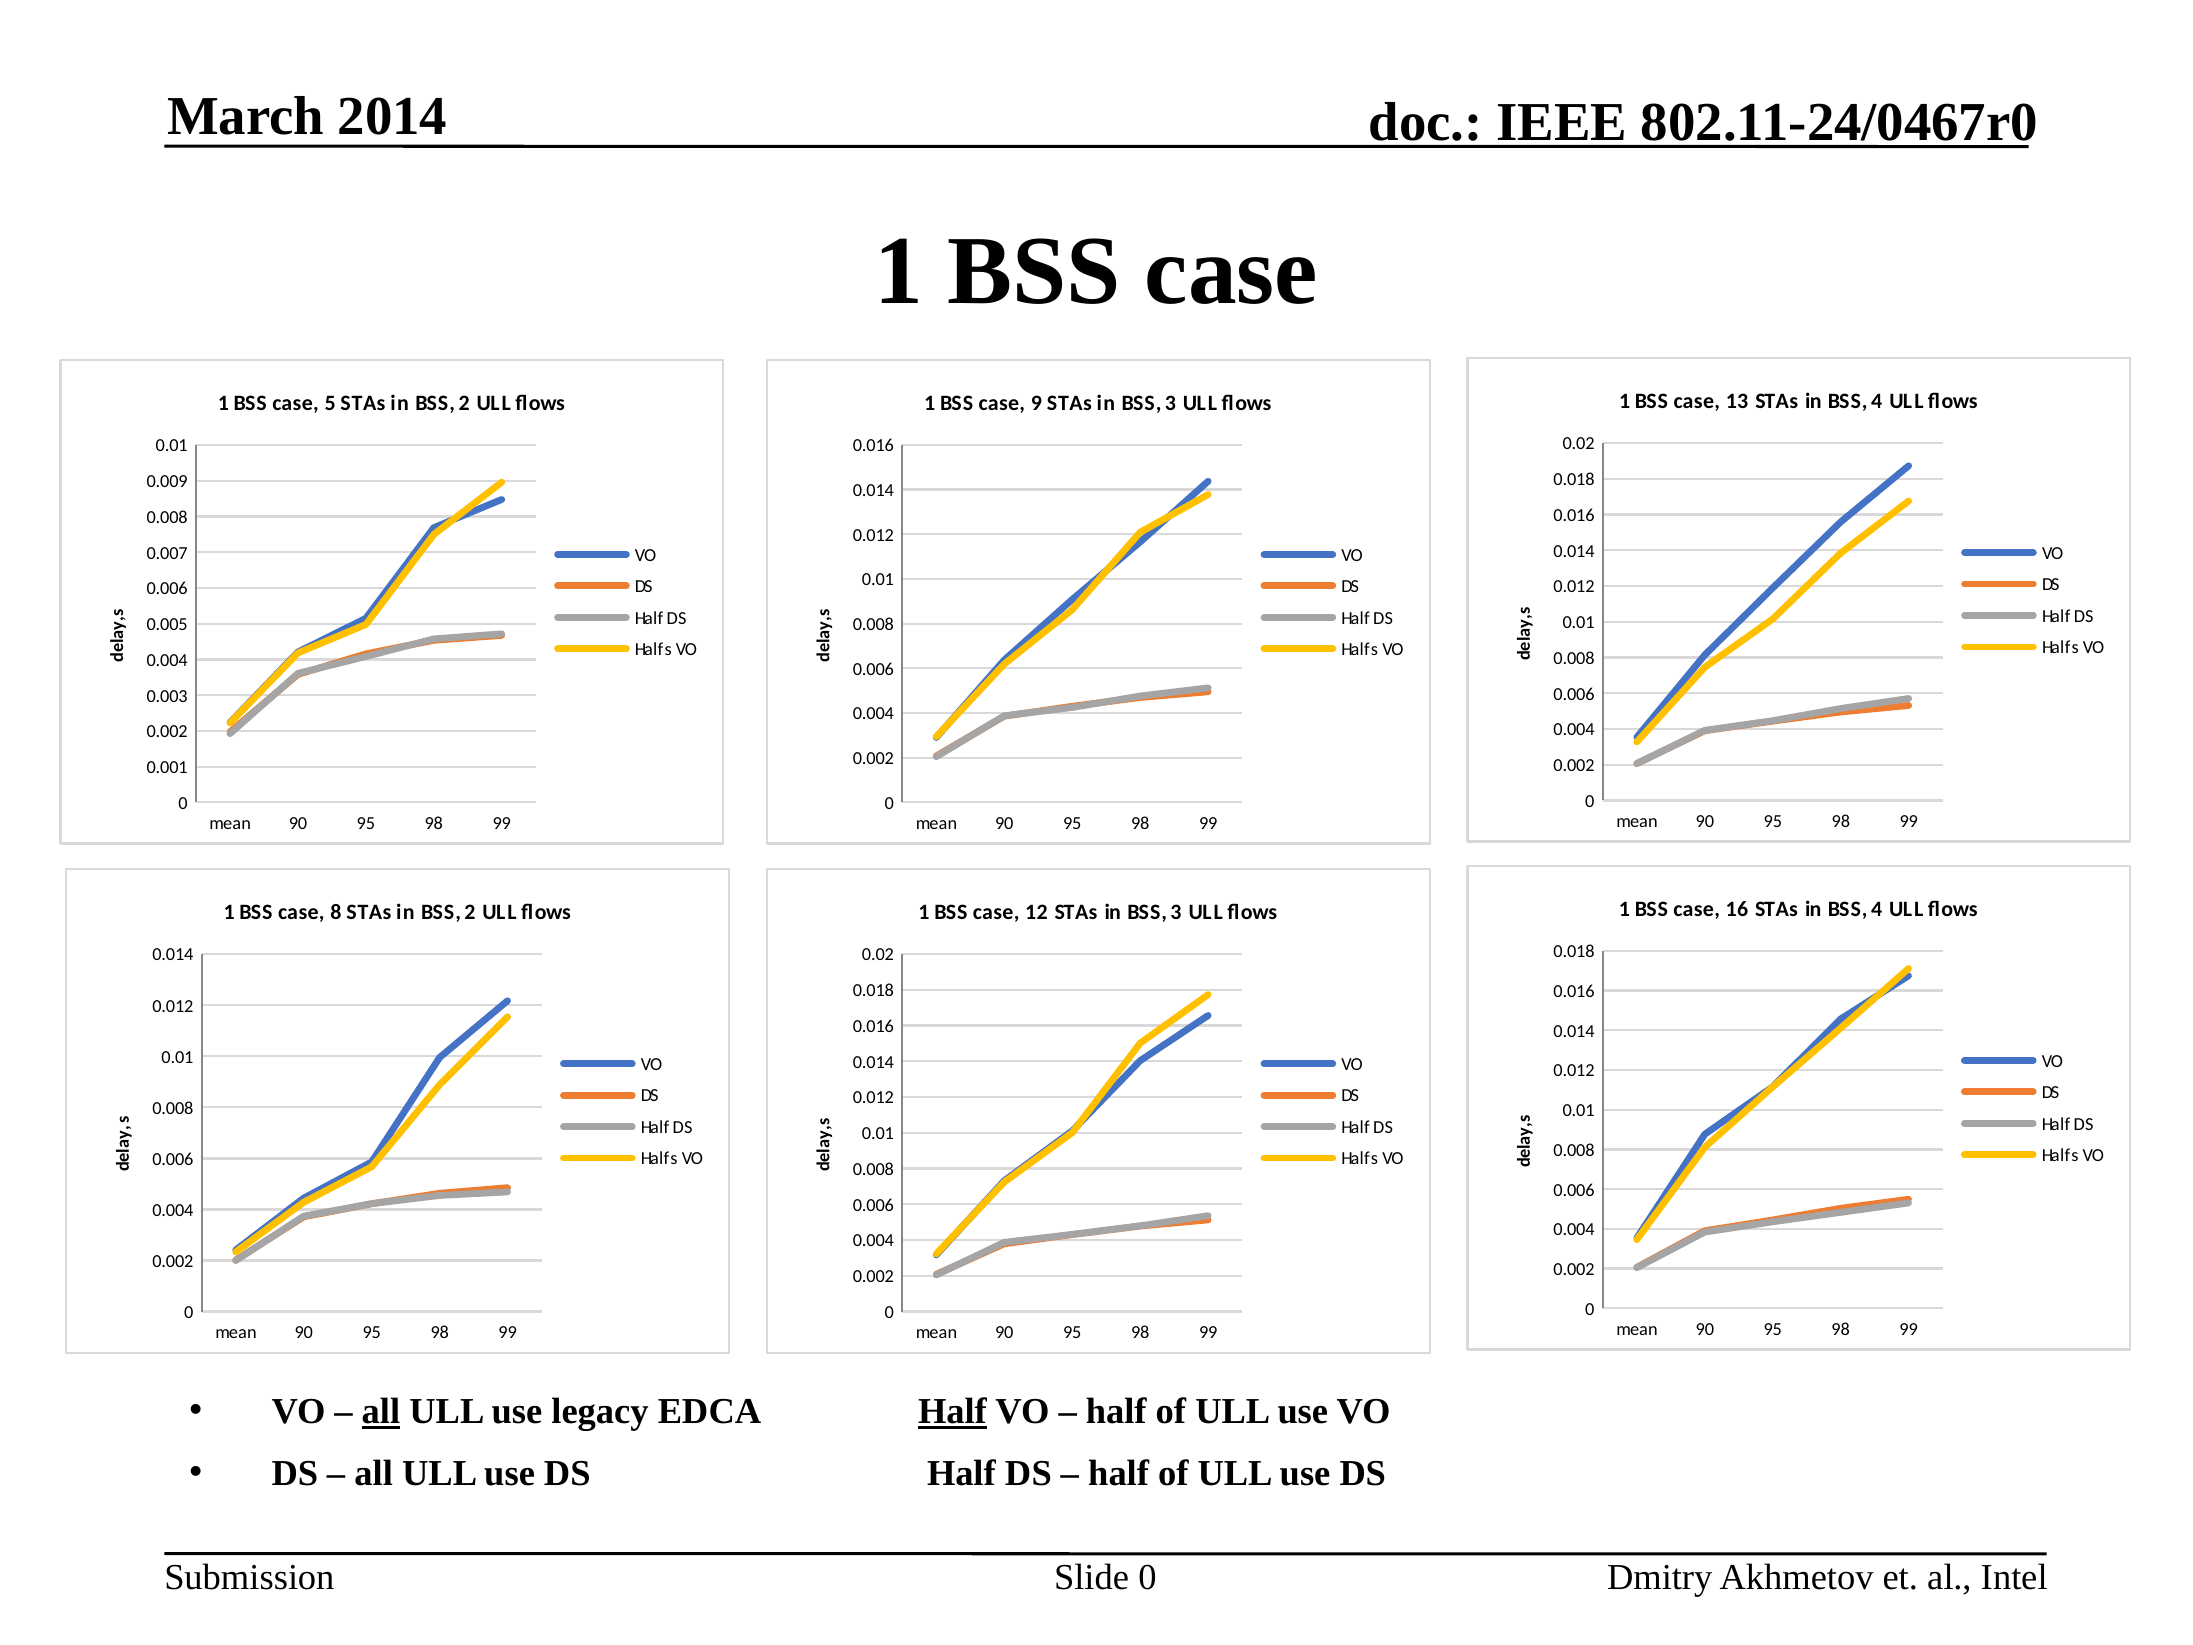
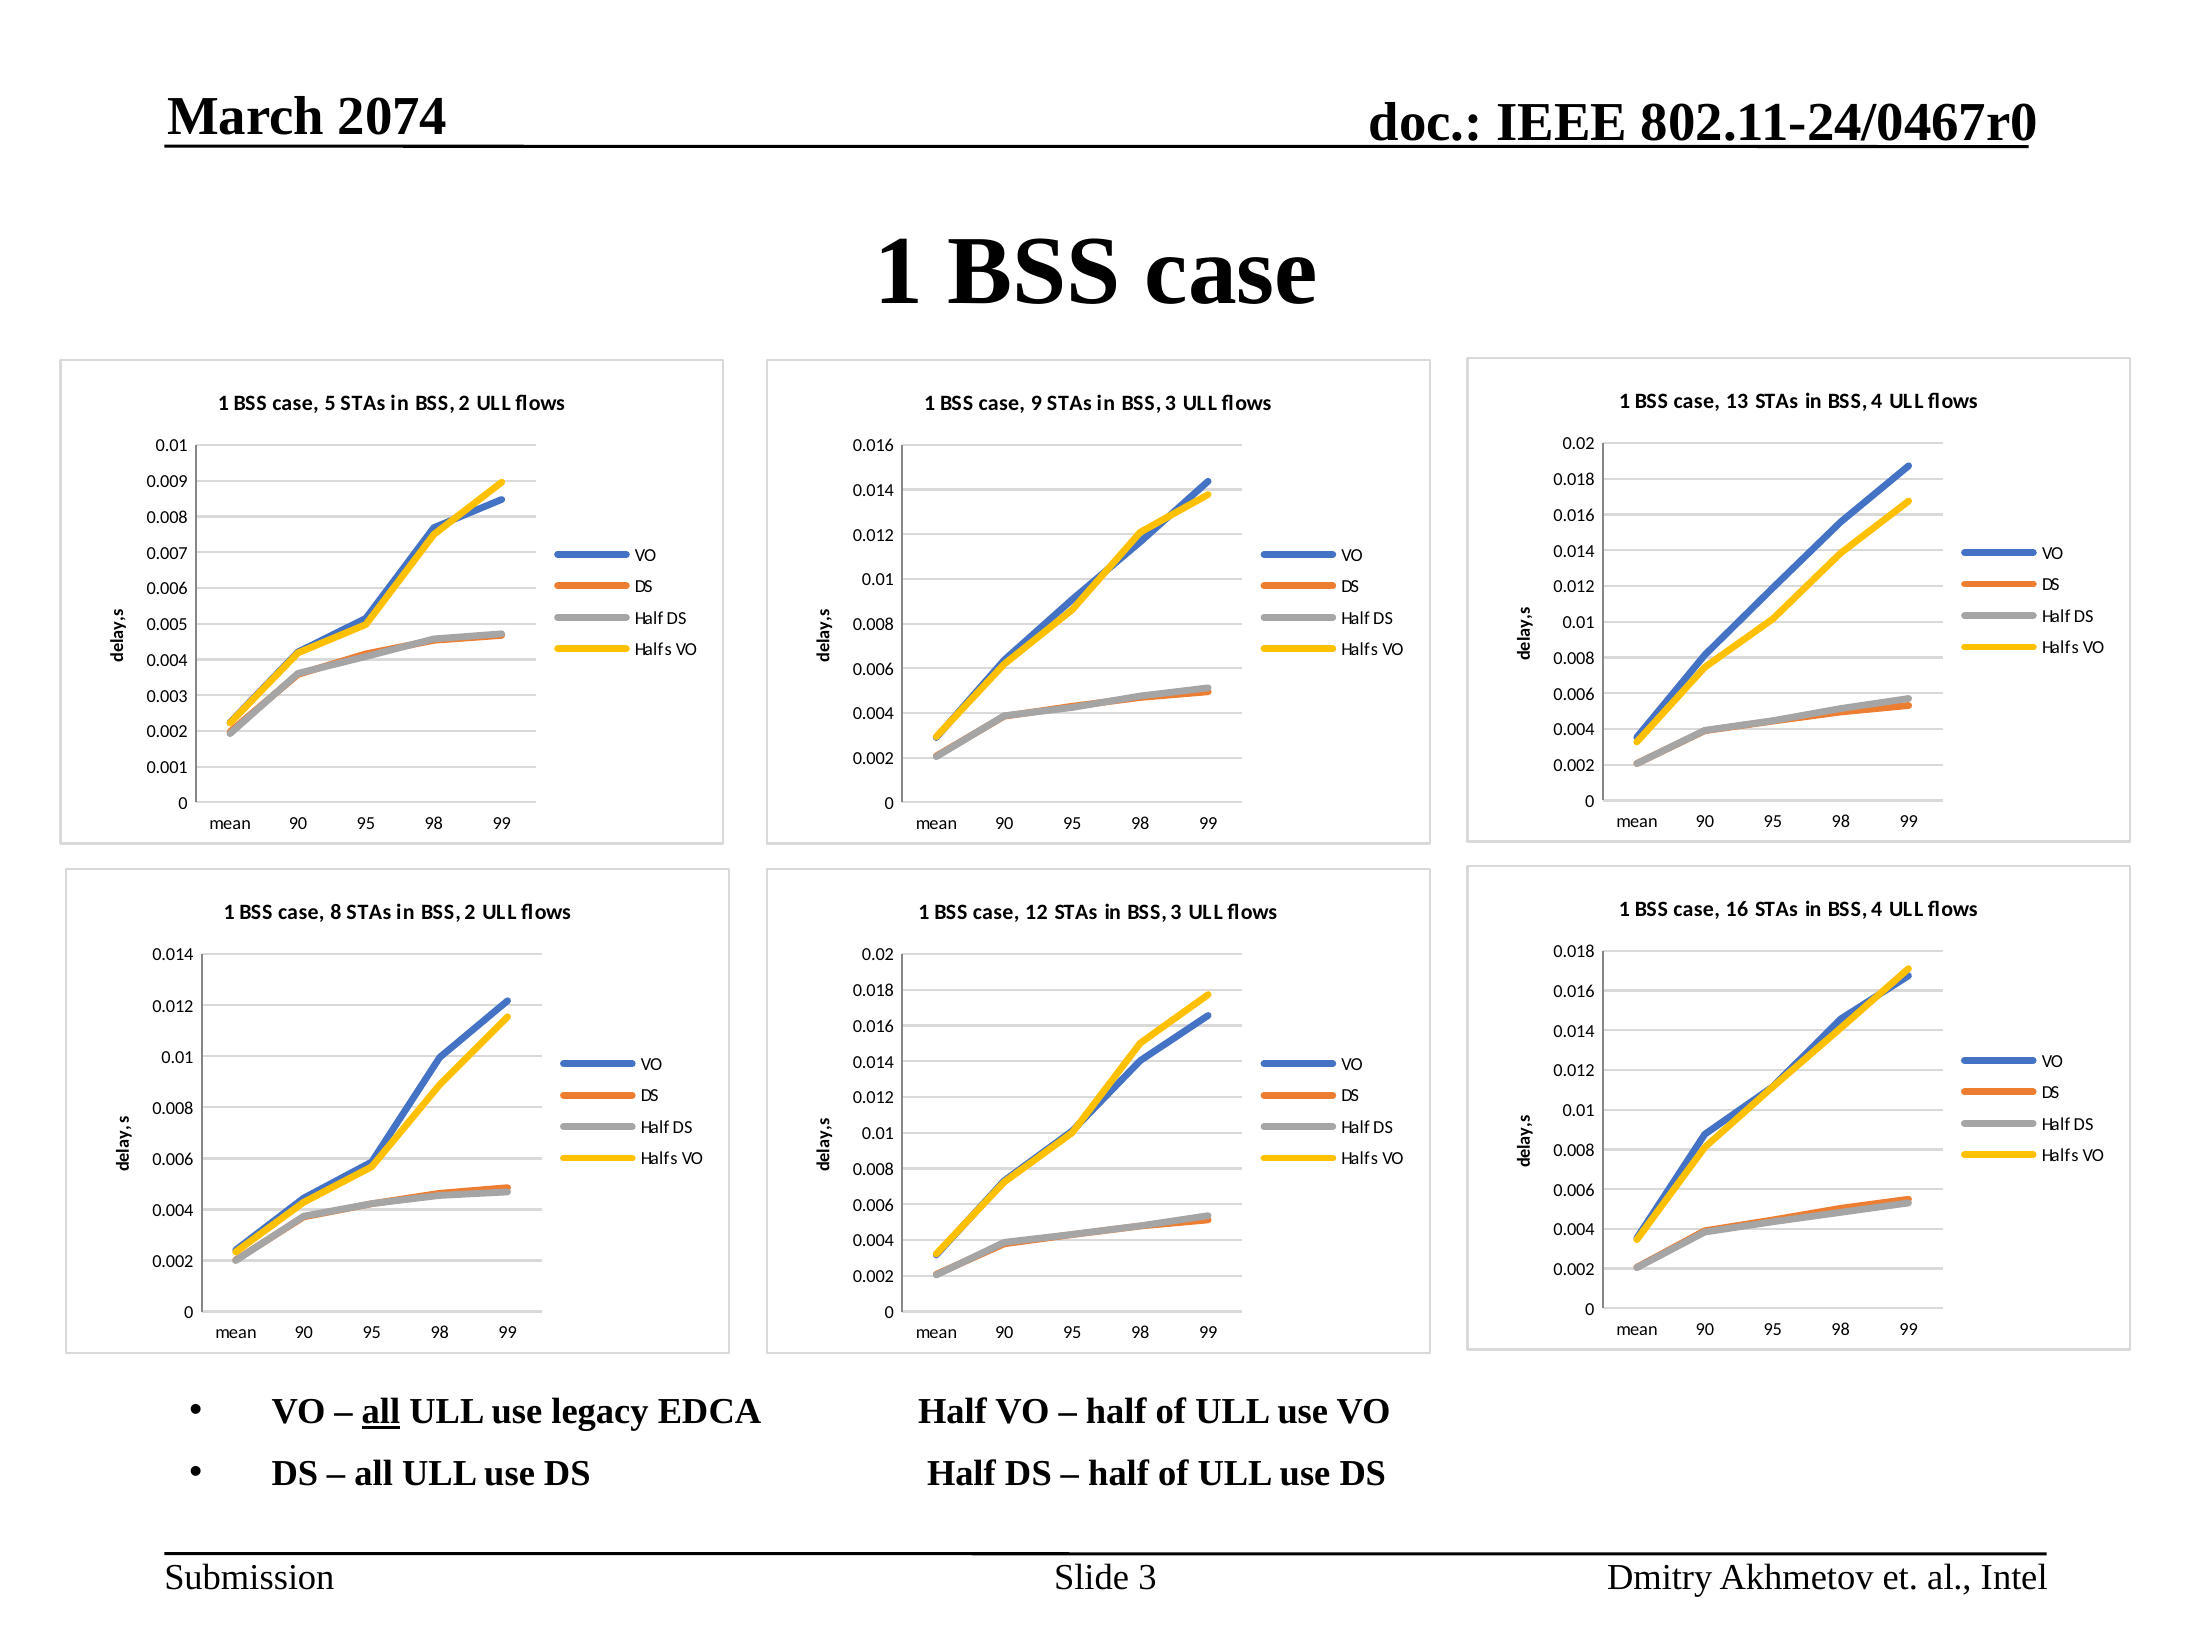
2014: 2014 -> 2074 (393, 116)
Half underline: present -> none (952, 1411)
Slide 0: 0 -> 3 (1147, 1577)
